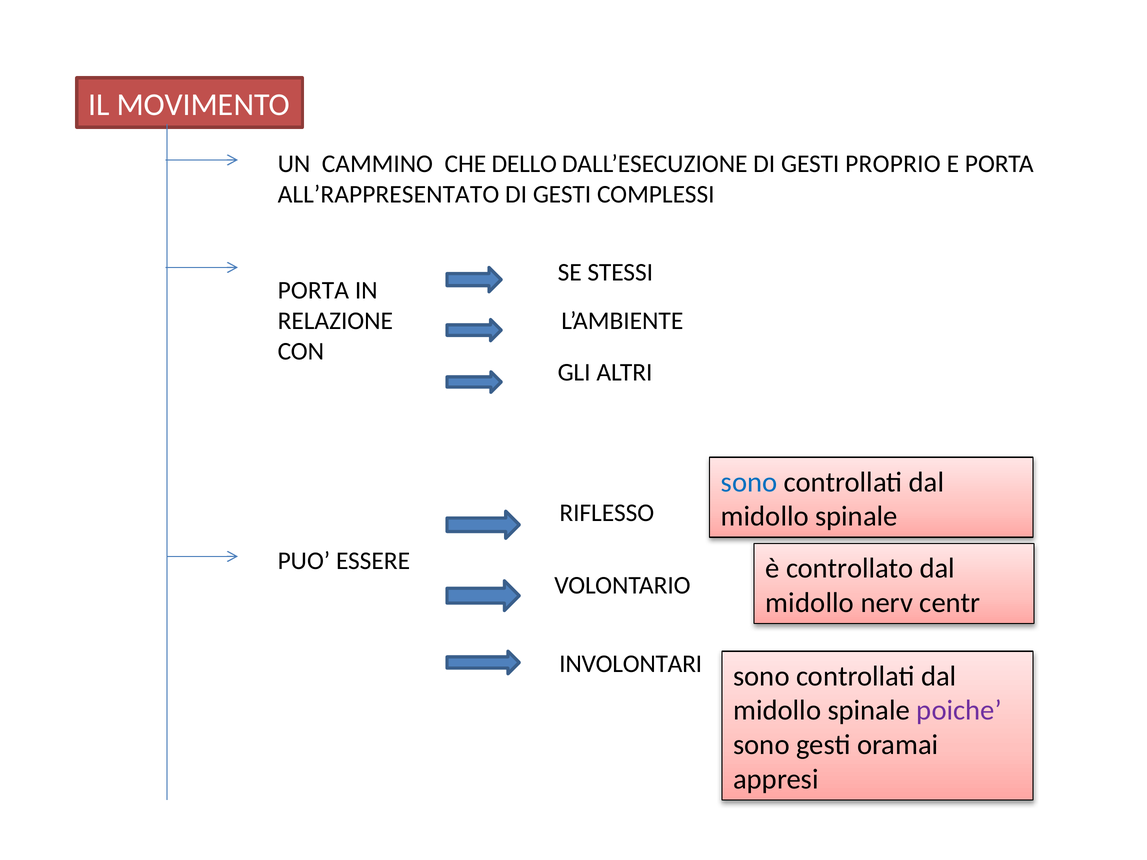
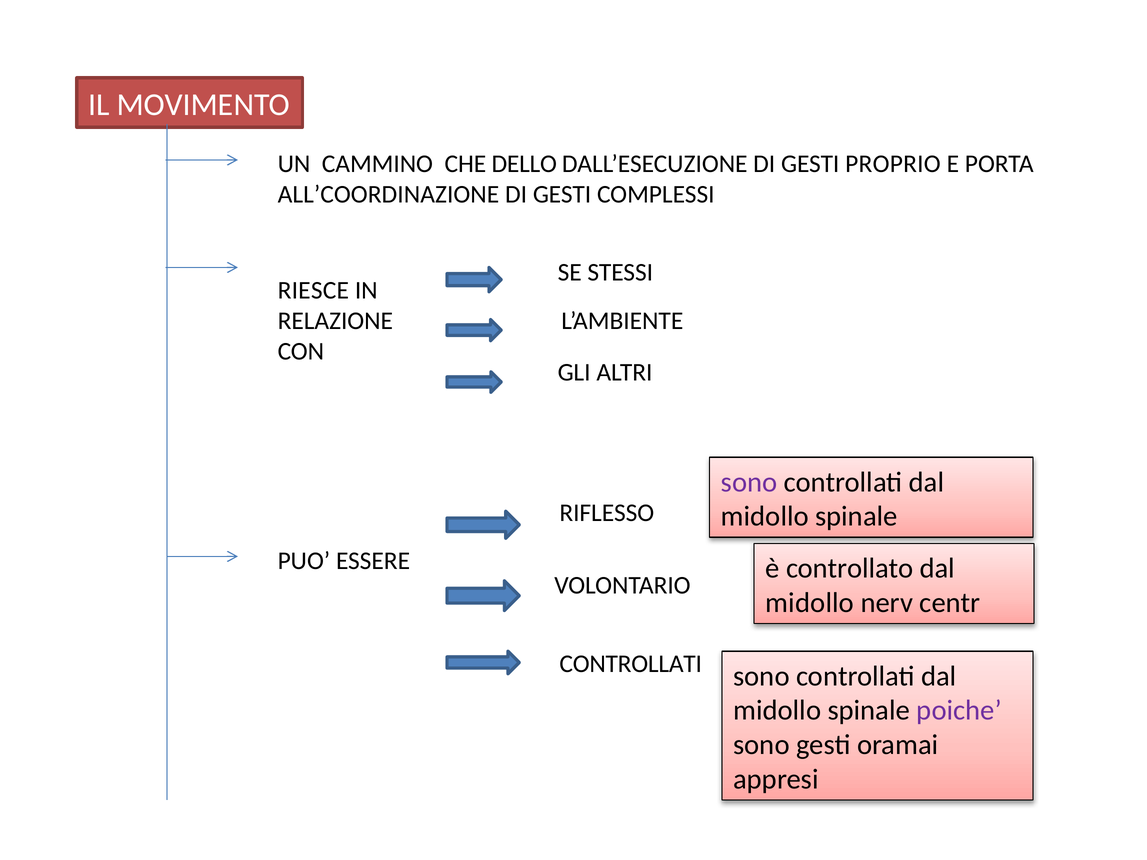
ALL’RAPPRESENTATO: ALL’RAPPRESENTATO -> ALL’COORDINAZIONE (388, 194)
PORTA: PORTA -> RIESCE (313, 290)
sono colour: blue -> purple (749, 482)
INVOLONTARI: INVOLONTARI -> CONTROLLATI (631, 664)
